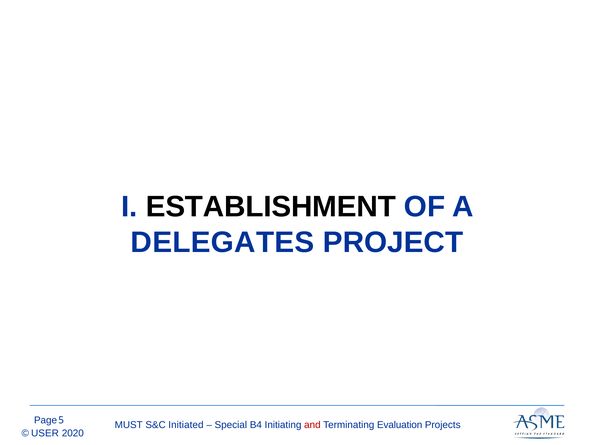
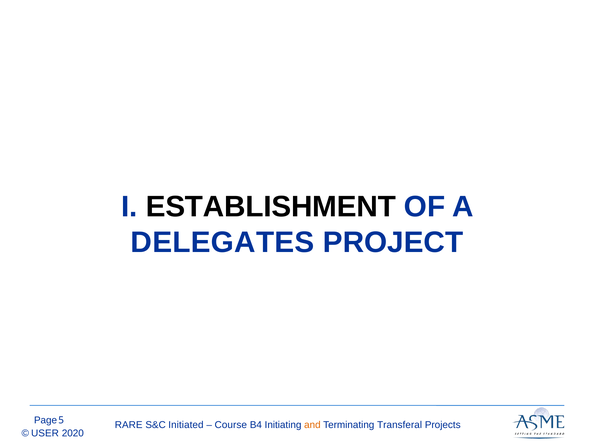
MUST: MUST -> RARE (129, 425)
Special: Special -> Course (231, 425)
and colour: red -> orange (312, 425)
Evaluation: Evaluation -> Transferal (400, 425)
